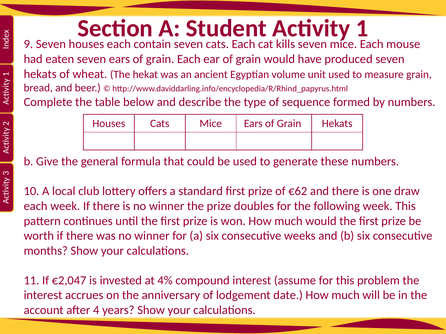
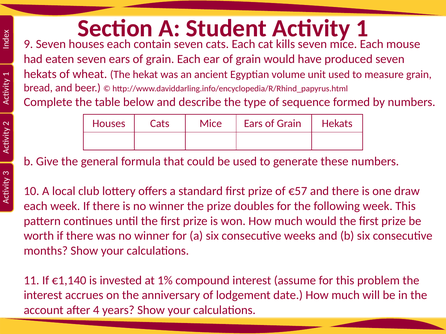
€62: €62 -> €57 (298, 192)
€2,047: €2,047 -> €1,140 (69, 281)
4%: 4% -> 1% (165, 281)
